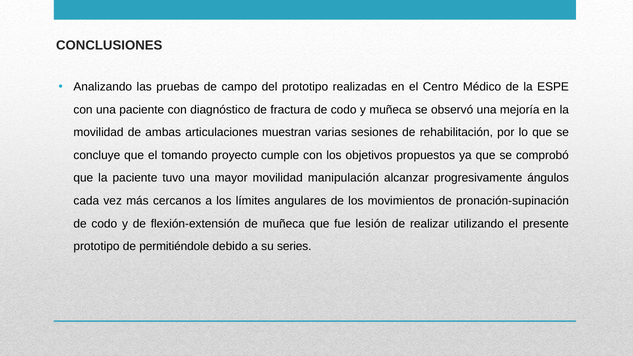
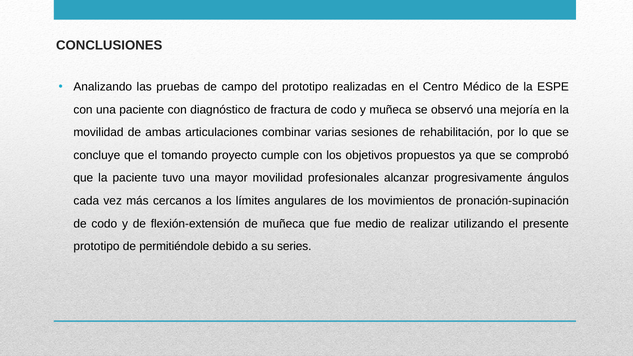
muestran: muestran -> combinar (287, 133)
manipulación: manipulación -> profesionales (343, 178)
lesión: lesión -> medio (371, 224)
